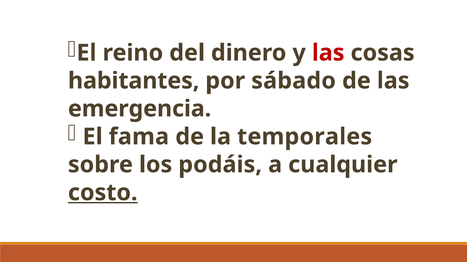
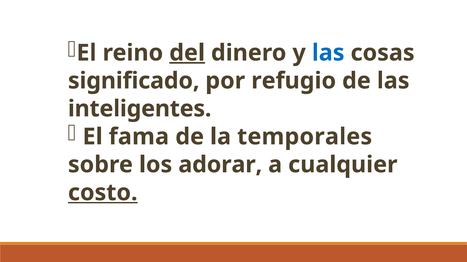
del underline: none -> present (187, 53)
las colour: red -> blue (328, 53)
habitantes: habitantes -> significado (134, 81)
sábado: sábado -> refugio (294, 81)
emergencia: emergencia -> inteligentes (140, 109)
podáis: podáis -> adorar (220, 165)
